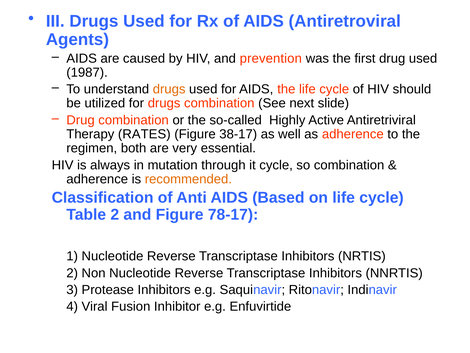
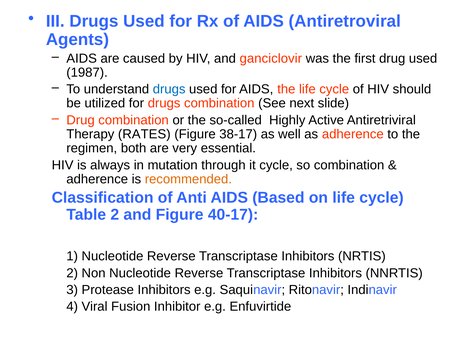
prevention: prevention -> ganciclovir (271, 58)
drugs colour: orange -> blue (169, 89)
78-17: 78-17 -> 40-17 (233, 214)
